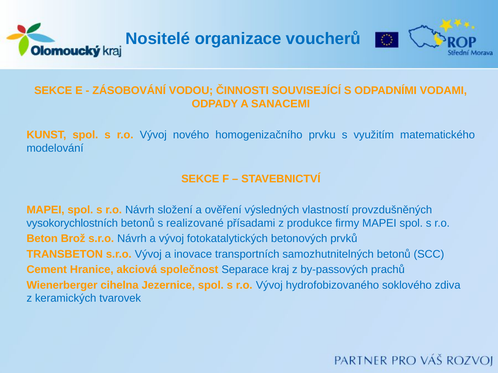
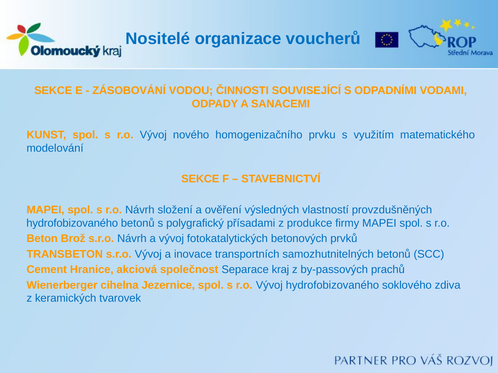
vysokorychlostních: vysokorychlostních -> hydrofobizovaného (72, 223)
realizované: realizované -> polygrafický (195, 223)
